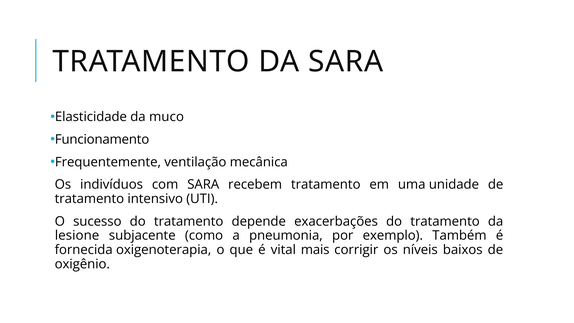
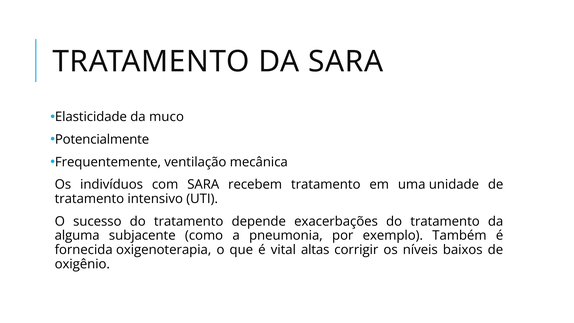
Funcionamento: Funcionamento -> Potencialmente (102, 139)
lesione: lesione -> alguma (77, 236)
mais: mais -> altas (315, 250)
